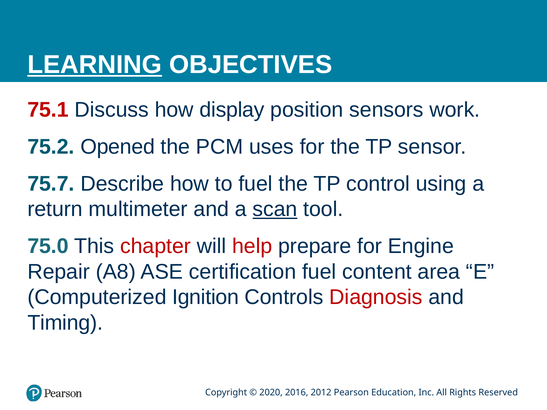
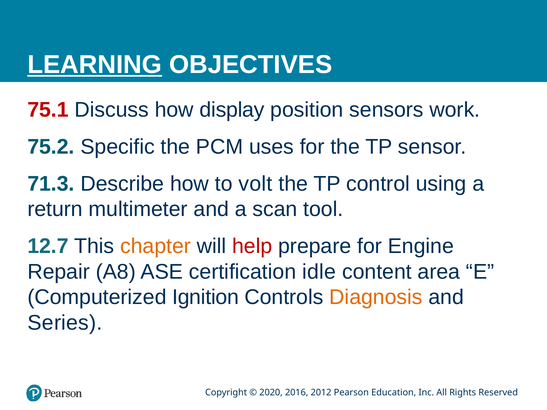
Opened: Opened -> Specific (118, 147)
75.7: 75.7 -> 71.3 (51, 184)
to fuel: fuel -> volt (255, 184)
scan underline: present -> none (275, 209)
75.0: 75.0 -> 12.7 (48, 246)
chapter colour: red -> orange (156, 246)
certification fuel: fuel -> idle (319, 272)
Diagnosis colour: red -> orange (376, 297)
Timing: Timing -> Series (65, 323)
